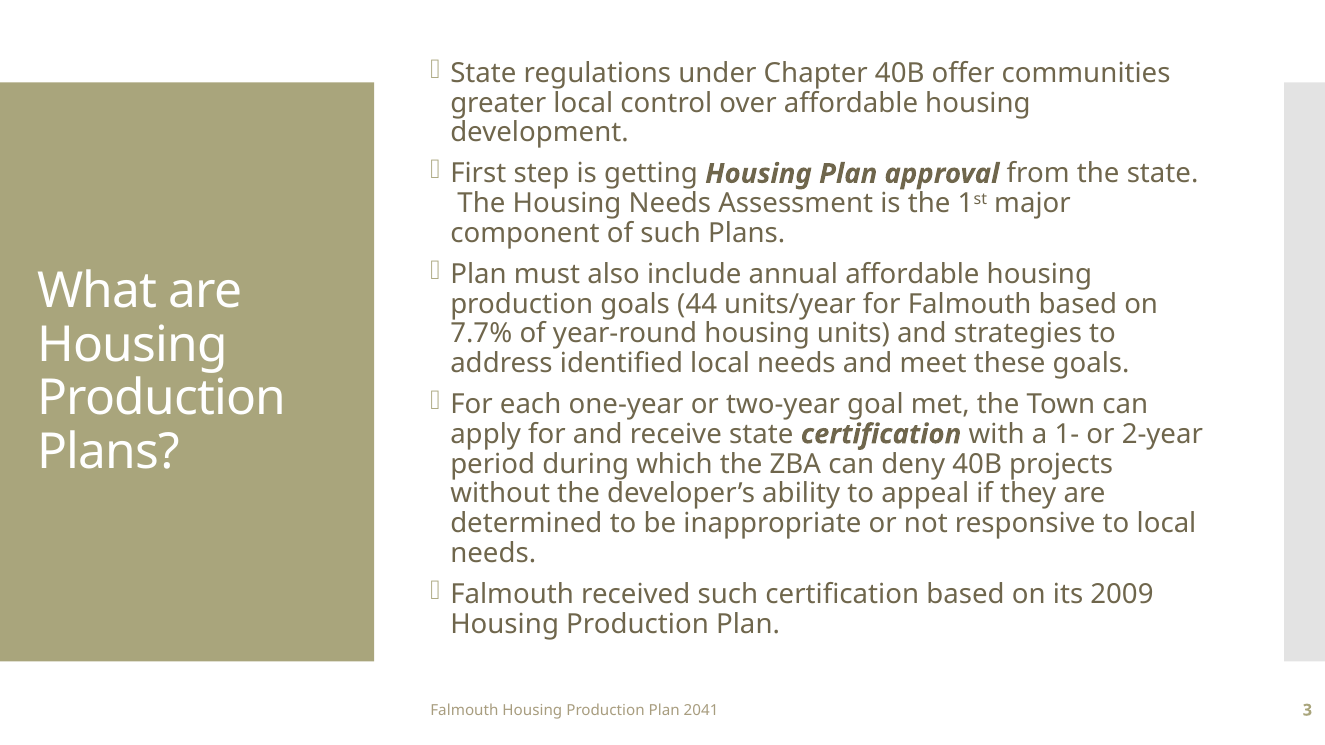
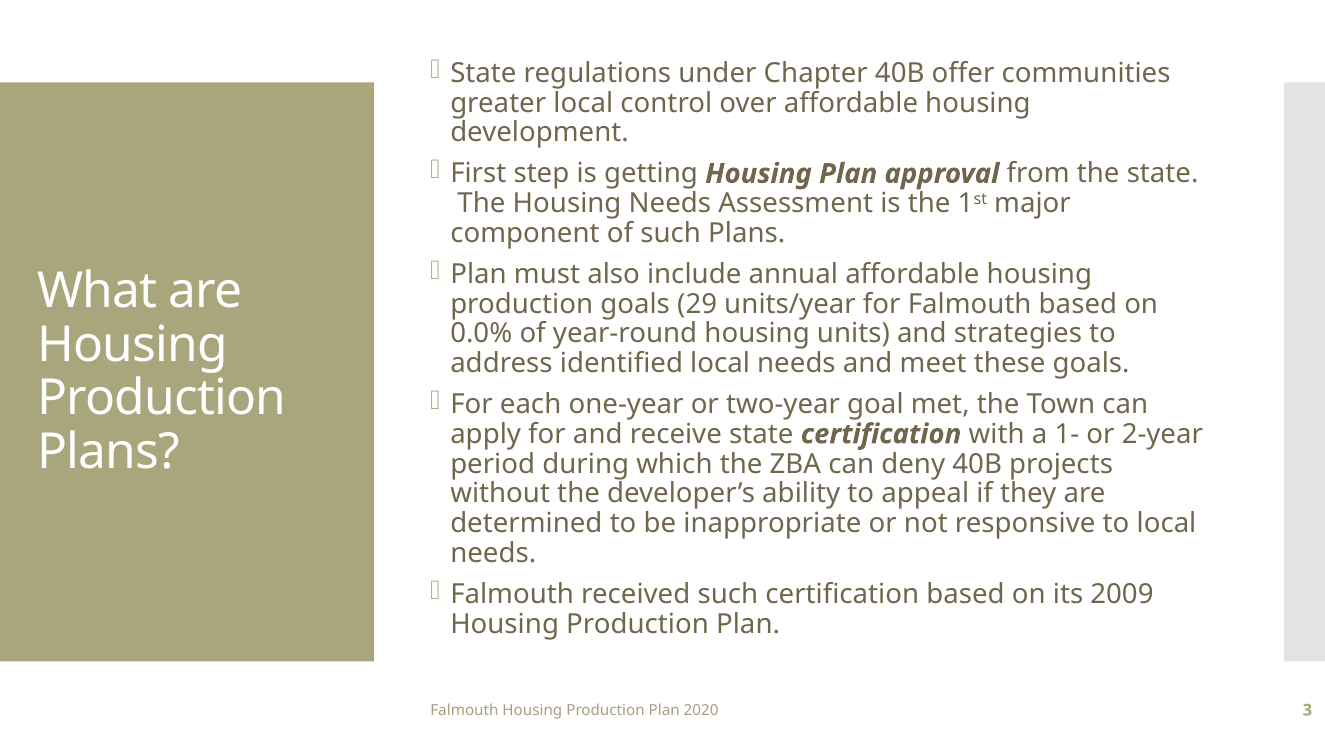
44: 44 -> 29 (697, 304)
7.7%: 7.7% -> 0.0% (481, 334)
2041: 2041 -> 2020 (701, 710)
